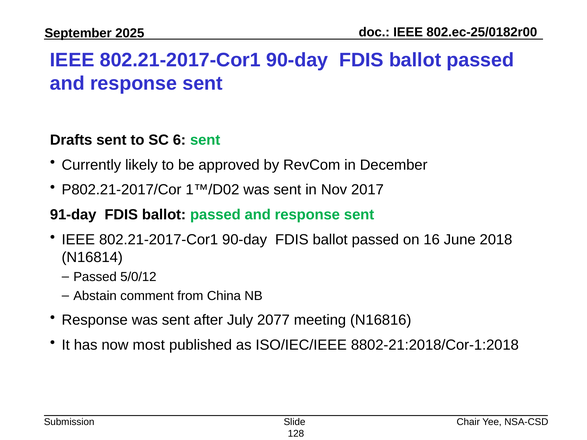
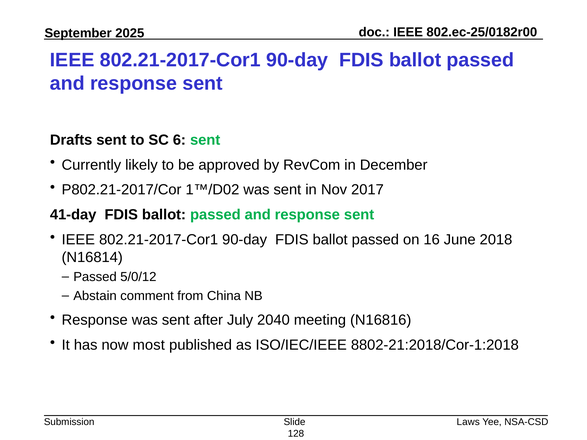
91-day: 91-day -> 41-day (73, 215)
2077: 2077 -> 2040 (273, 320)
Chair: Chair -> Laws (468, 422)
